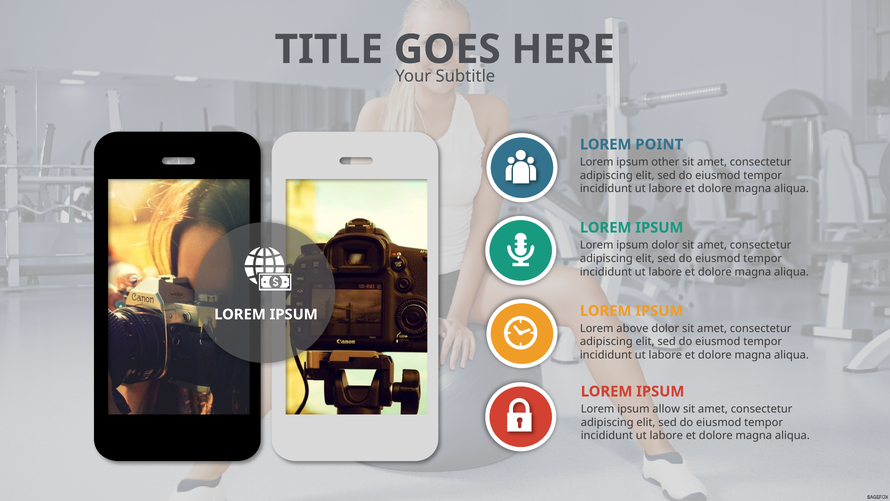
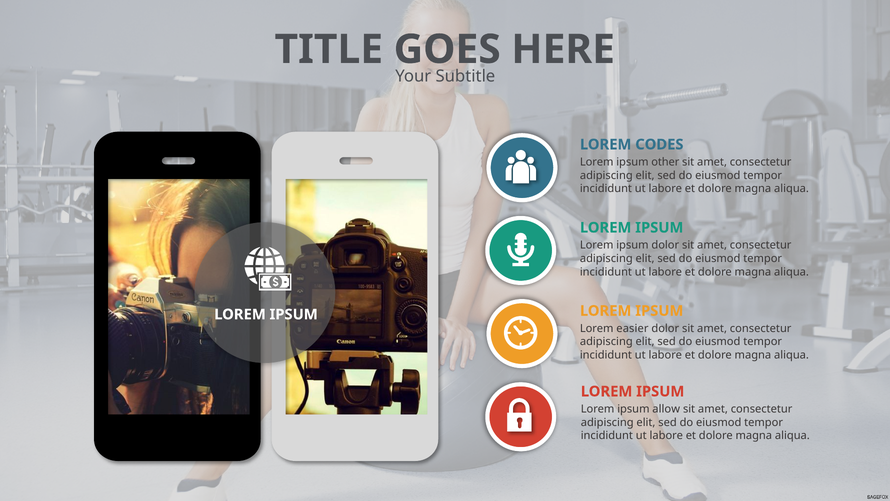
POINT: POINT -> CODES (659, 144)
above: above -> easier (632, 328)
